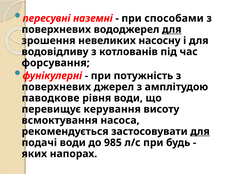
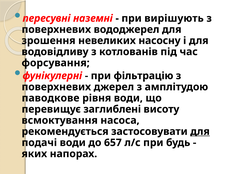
способами: способами -> вирішують (174, 18)
для underline: present -> none (172, 29)
потужність: потужність -> фільтрацію (143, 76)
керування: керування -> заглиблені (112, 109)
985: 985 -> 657 (113, 143)
